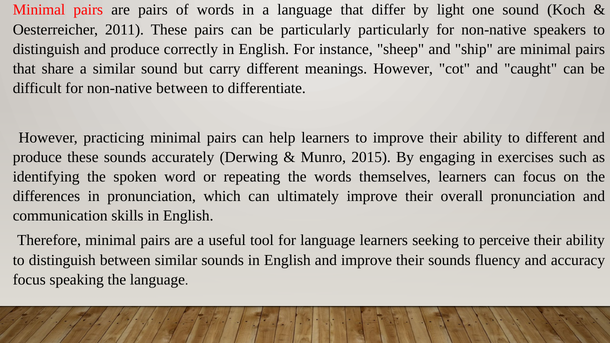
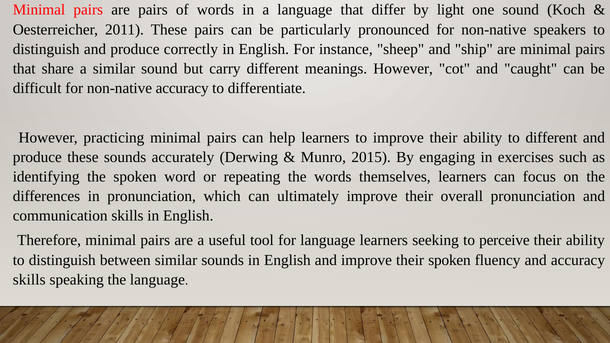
particularly particularly: particularly -> pronounced (394, 30)
non-native between: between -> accuracy (182, 88)
their sounds: sounds -> spoken (449, 260)
focus: focus -> skills (29, 280)
